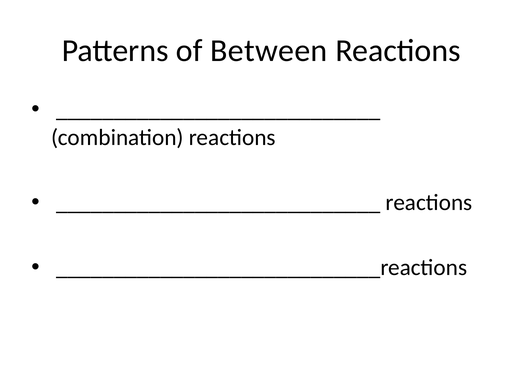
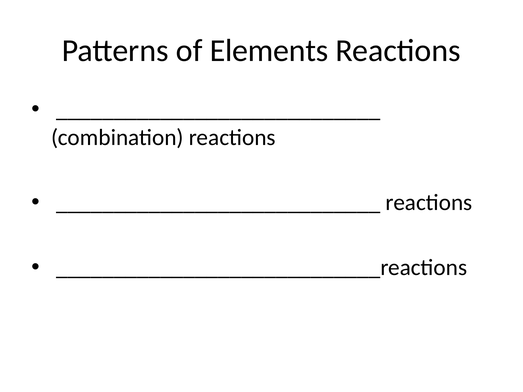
Between: Between -> Elements (269, 51)
